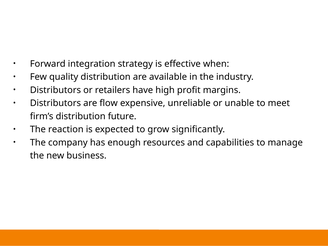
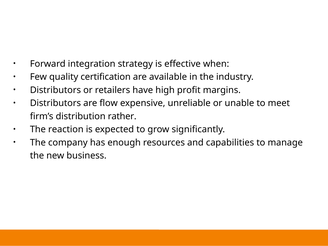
quality distribution: distribution -> certification (106, 77)
future: future -> rather (122, 116)
